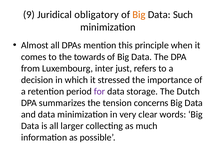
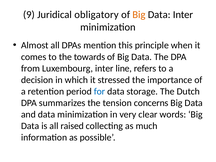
Data Such: Such -> Inter (183, 15)
just: just -> line (124, 68)
for colour: purple -> blue (100, 91)
larger: larger -> raised (72, 126)
